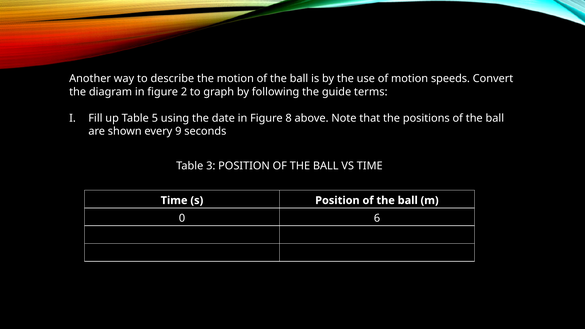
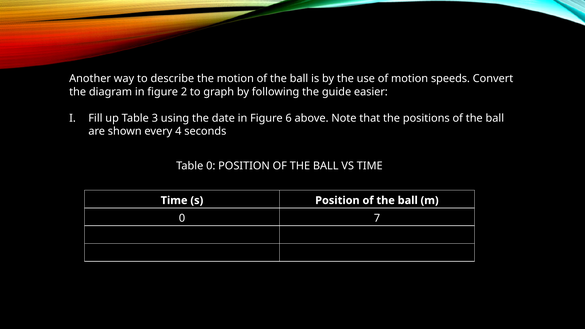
terms: terms -> easier (371, 92)
5: 5 -> 3 (155, 118)
8: 8 -> 6 (289, 118)
9: 9 -> 4 (178, 131)
Table 3: 3 -> 0 (211, 166)
6: 6 -> 7 (377, 218)
